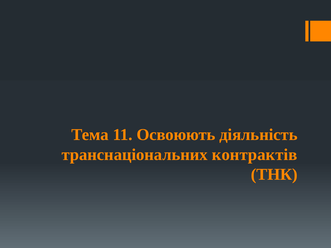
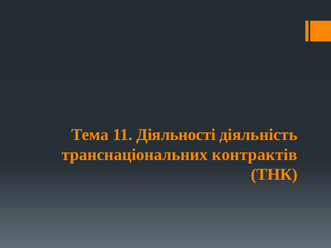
Освоюють: Освоюють -> Діяльності (176, 135)
